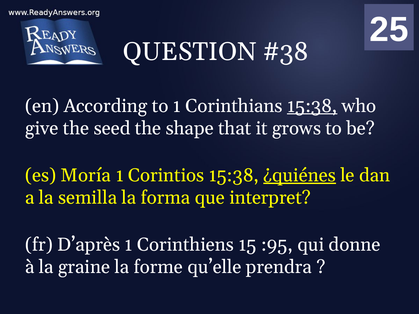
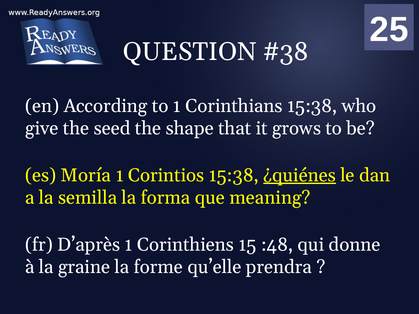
15:38 underline: present -> none (312, 106)
interpret: interpret -> meaning (270, 198)
:95: :95 -> :48 (277, 245)
